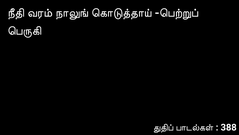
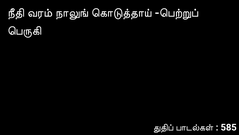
388: 388 -> 585 (229, 127)
